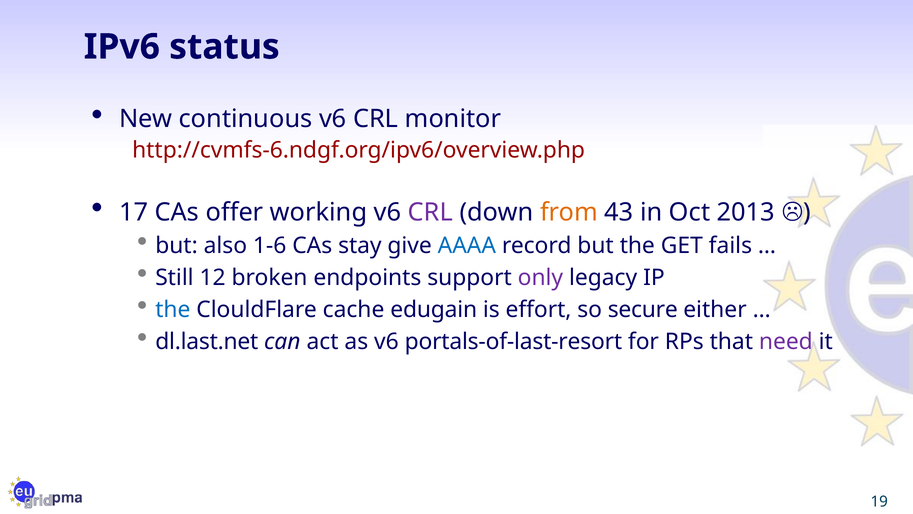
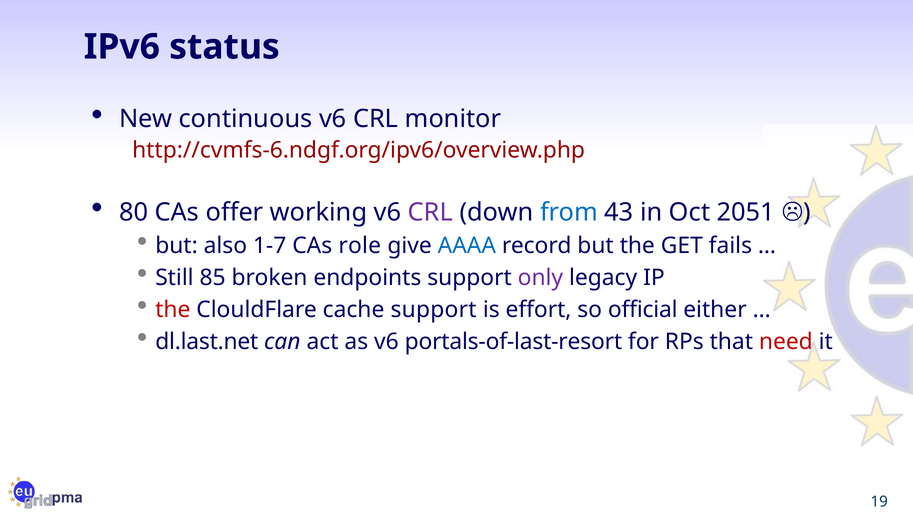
17: 17 -> 80 (134, 212)
from colour: orange -> blue (569, 212)
2013: 2013 -> 2051 (746, 212)
1-6: 1-6 -> 1-7 (270, 245)
stay: stay -> role (360, 245)
12: 12 -> 85 (213, 277)
the colour: blue -> red (173, 309)
cache edugain: edugain -> support (434, 309)
secure: secure -> official (643, 309)
need colour: purple -> red (786, 341)
